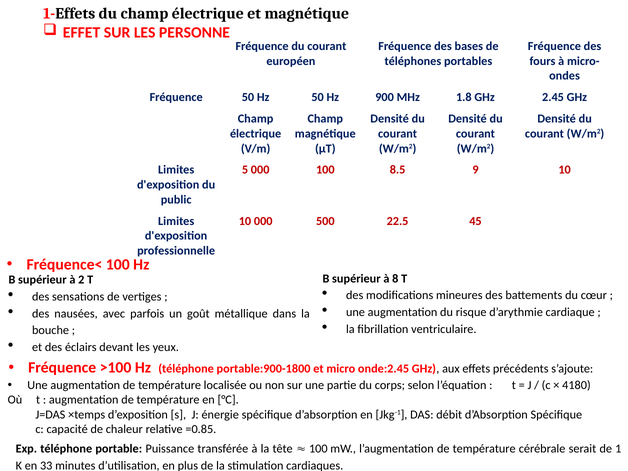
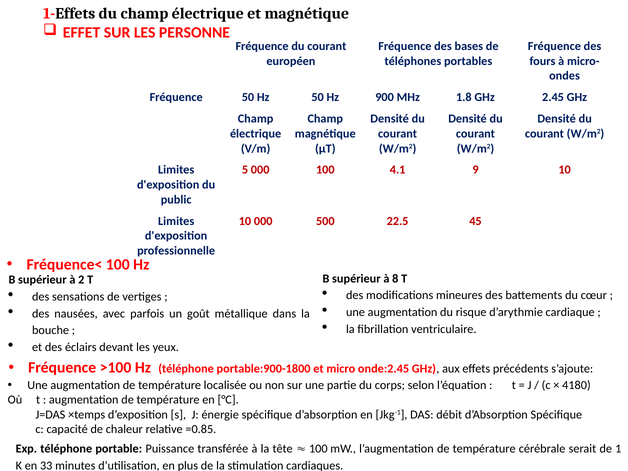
8.5: 8.5 -> 4.1 (398, 170)
